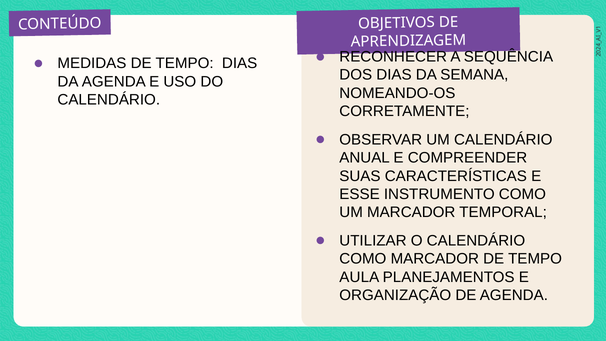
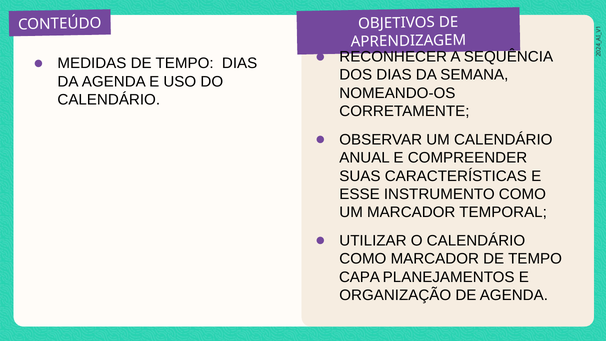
AULA: AULA -> CAPA (359, 277)
